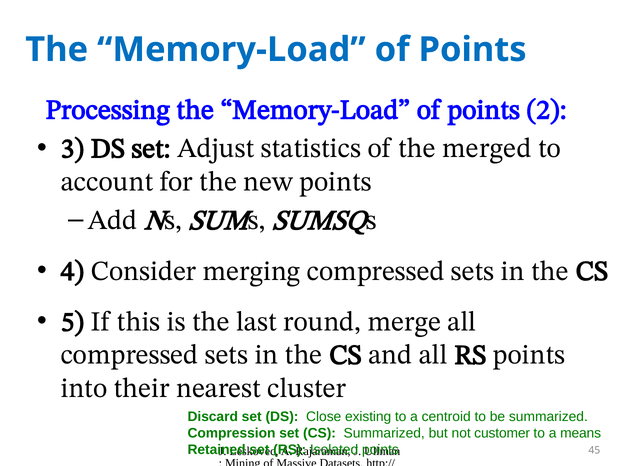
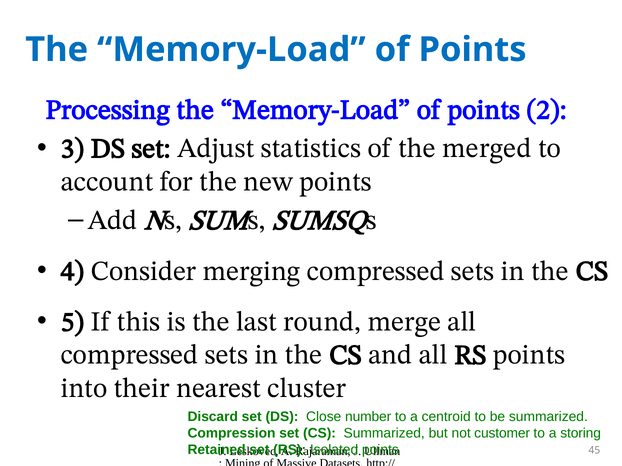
existing: existing -> number (368, 417)
means: means -> storing (581, 434)
